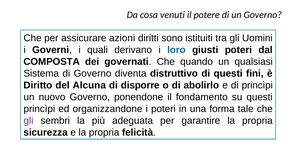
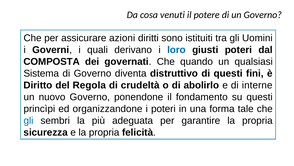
Alcuna: Alcuna -> Regola (89, 85)
disporre: disporre -> crudeltà (140, 85)
di princìpi: princìpi -> interne (257, 85)
gli colour: purple -> blue (28, 120)
